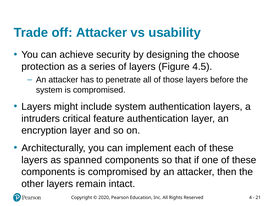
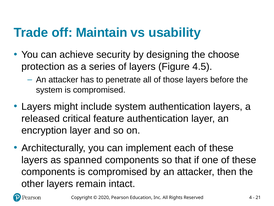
off Attacker: Attacker -> Maintain (102, 32)
intruders: intruders -> released (41, 118)
